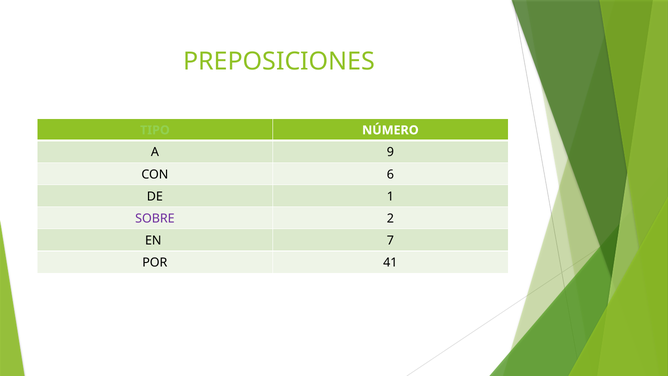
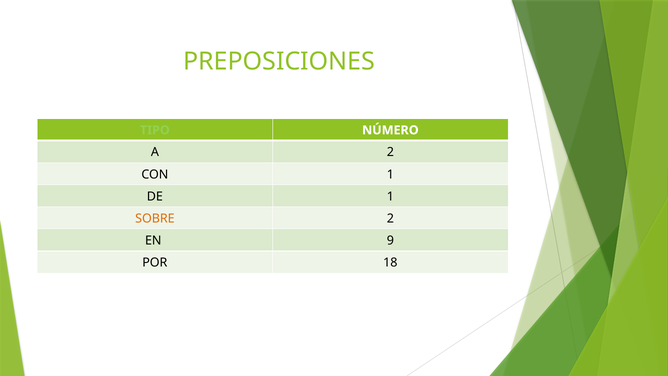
A 9: 9 -> 2 (390, 152)
CON 6: 6 -> 1 (390, 174)
SOBRE colour: purple -> orange (155, 218)
7: 7 -> 9 (390, 240)
41: 41 -> 18 (390, 263)
